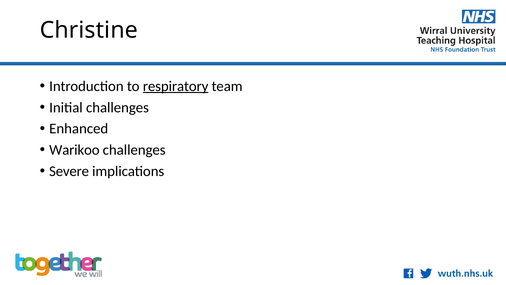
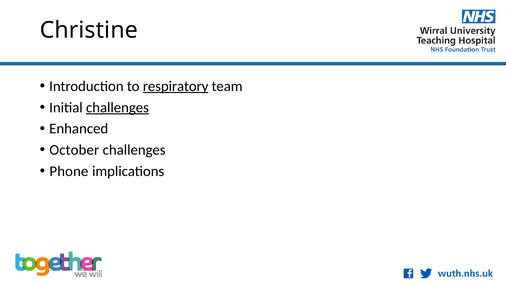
challenges underline: none -> present (117, 107)
Warikoo: Warikoo -> October (74, 150)
Severe: Severe -> Phone (69, 171)
